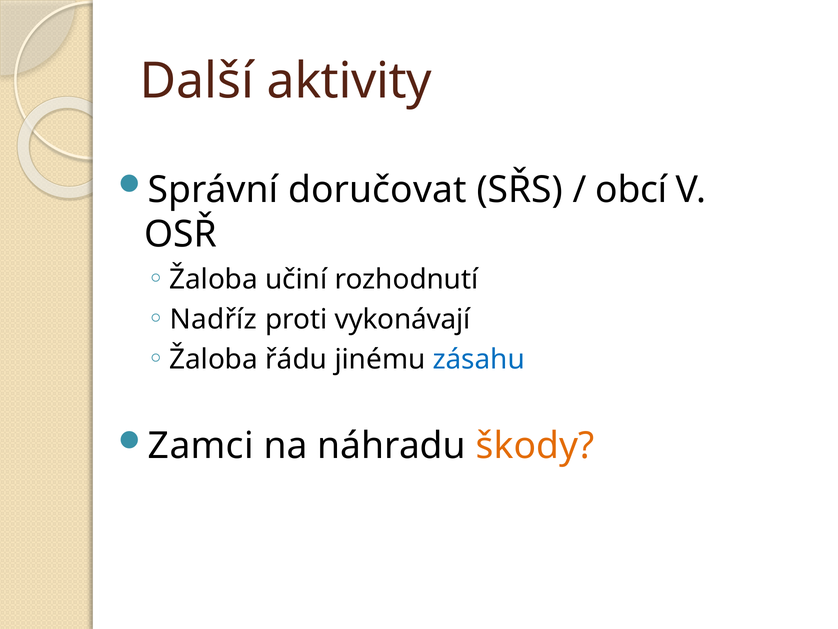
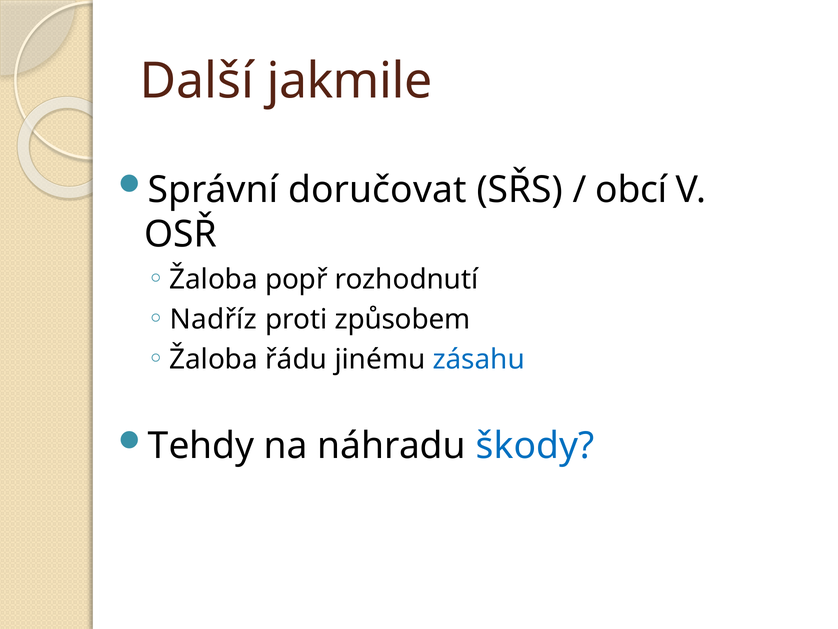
aktivity: aktivity -> jakmile (350, 81)
učiní: učiní -> popř (296, 279)
vykonávají: vykonávají -> způsobem (403, 319)
Zamci: Zamci -> Tehdy (201, 446)
škody colour: orange -> blue (535, 446)
